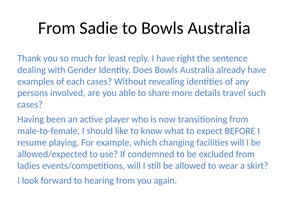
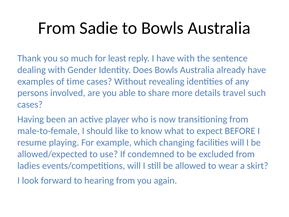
have right: right -> with (186, 58)
each: each -> time (75, 81)
